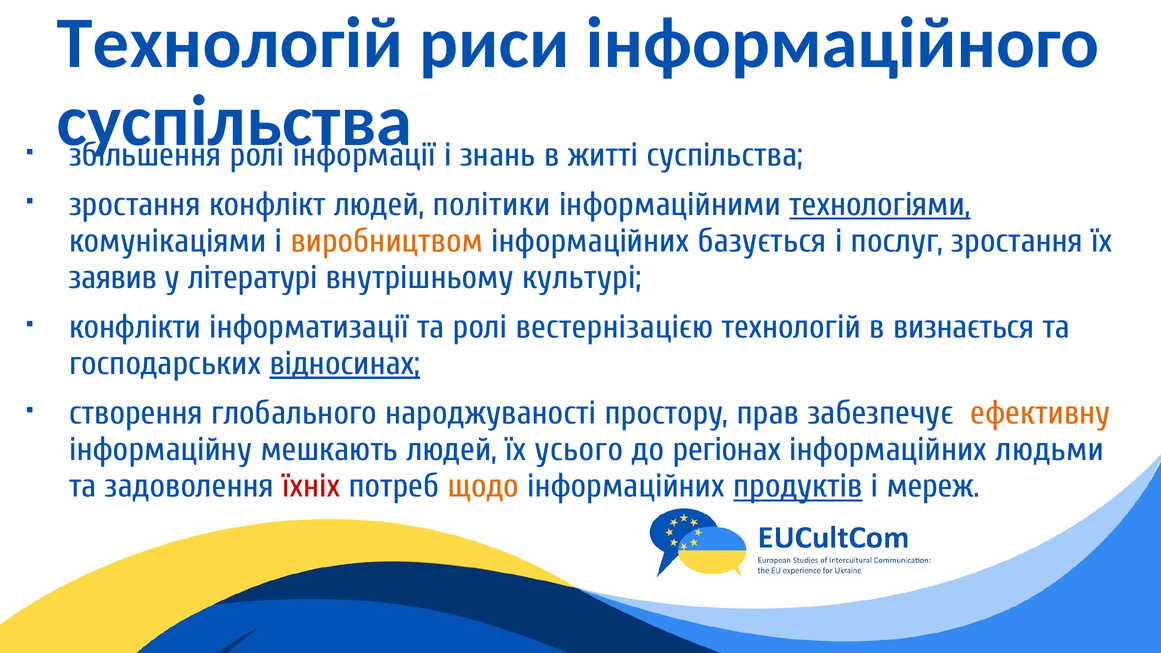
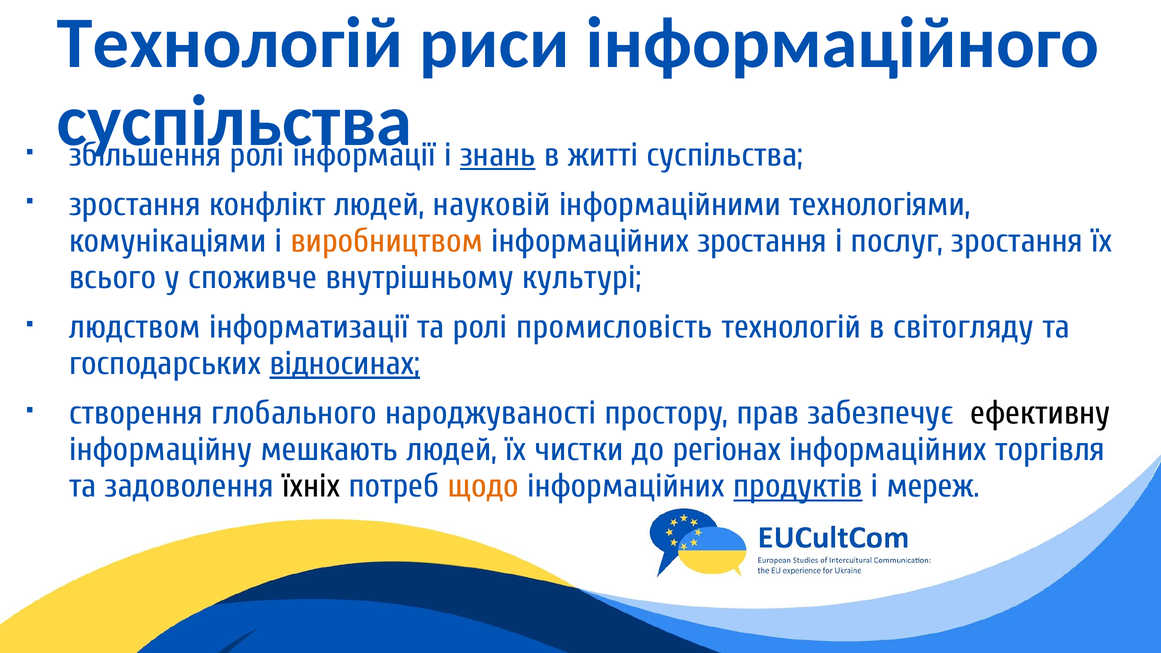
знань underline: none -> present (498, 155)
політики: політики -> науковій (492, 204)
технологіями underline: present -> none (880, 204)
інформаційних базується: базується -> зростання (762, 241)
заявив: заявив -> всього (113, 277)
літературі: літературі -> споживче (253, 277)
конфлікти: конфлікти -> людством (135, 327)
вестернізацією: вестернізацією -> промисловість (614, 327)
визнається: визнається -> світогляду (964, 327)
ефективну colour: orange -> black (1040, 413)
усього: усього -> чистки (579, 449)
людьми: людьми -> торгівля (1050, 449)
їхніх colour: red -> black (311, 486)
